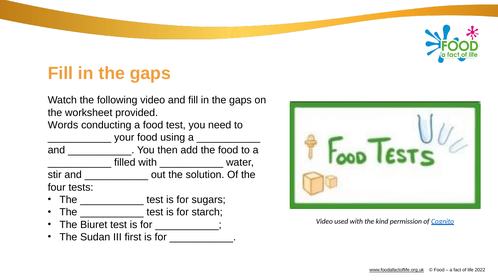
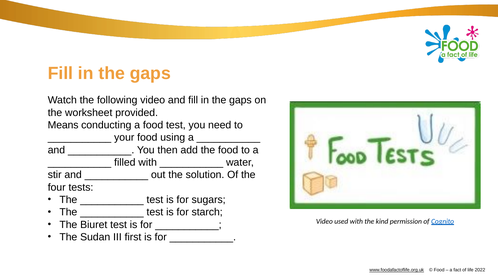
Words: Words -> Means (63, 125)
